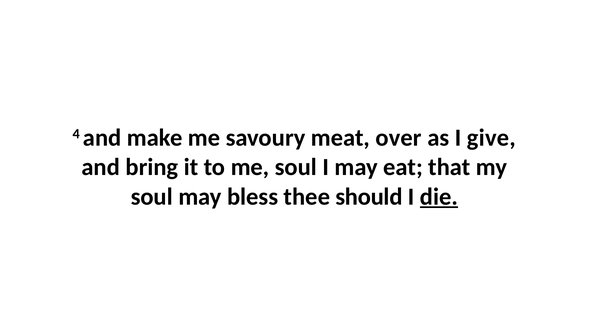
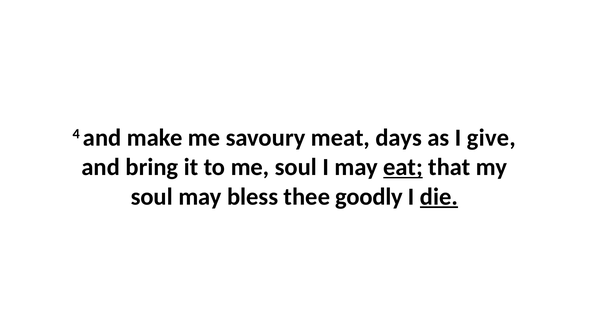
over: over -> days (399, 138)
eat underline: none -> present (403, 167)
should: should -> goodly (369, 197)
